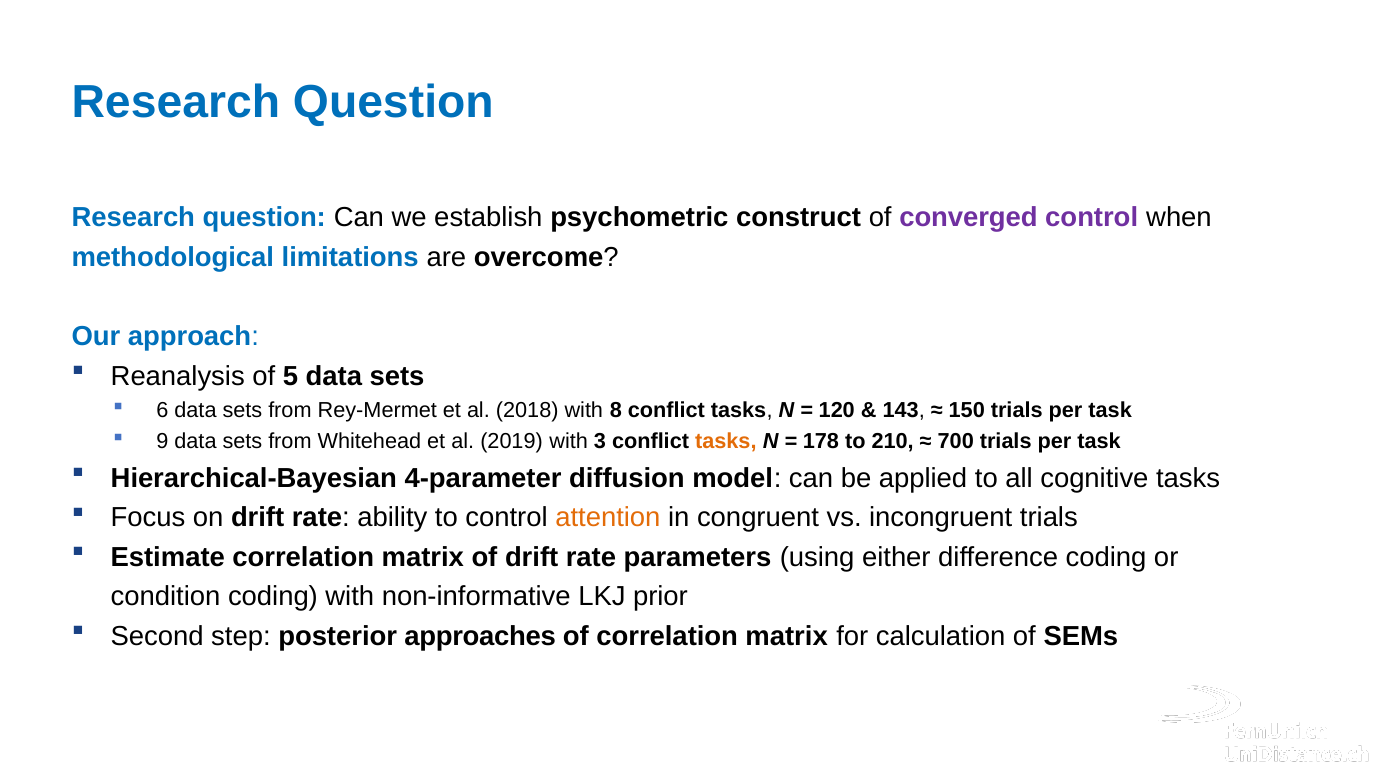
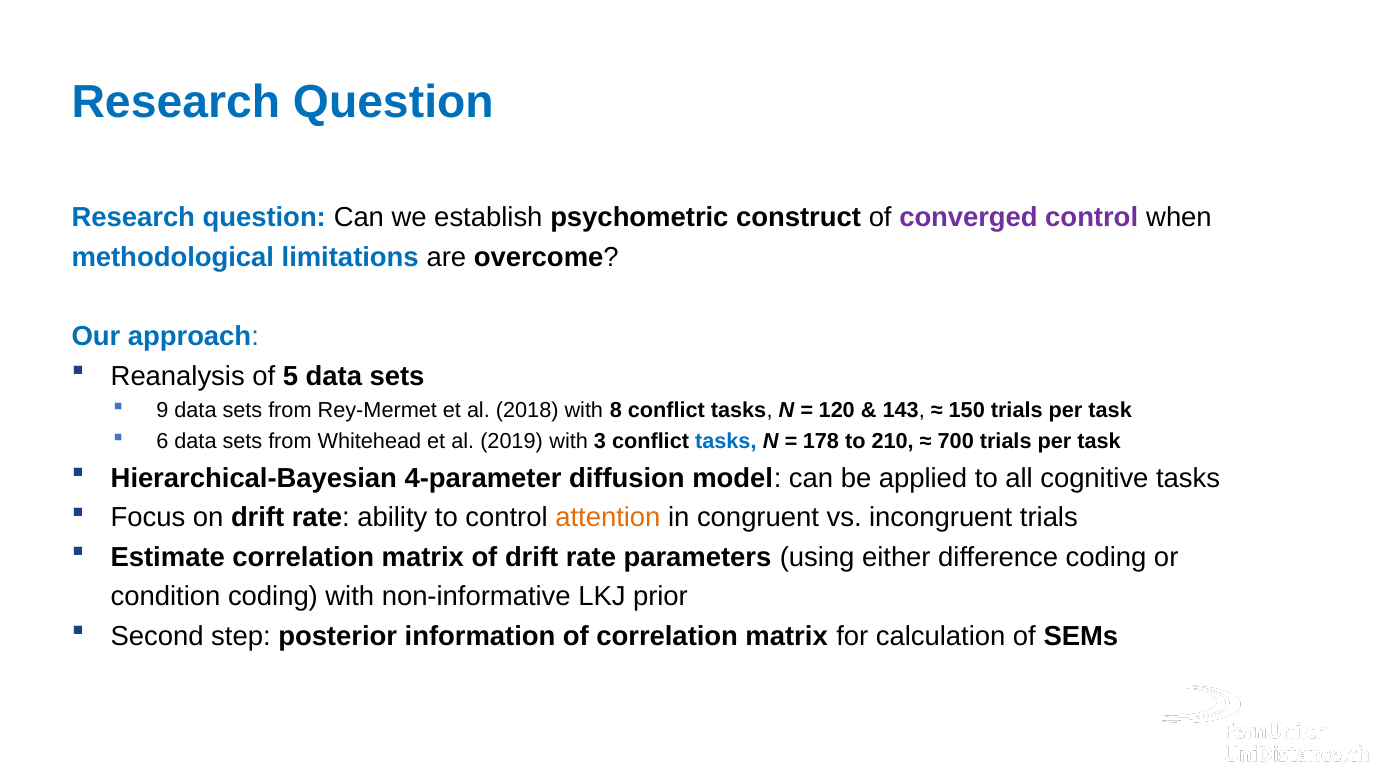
6: 6 -> 9 (162, 410)
9: 9 -> 6 (162, 442)
tasks colour: orange -> blue (726, 442)
approaches: approaches -> information (480, 636)
